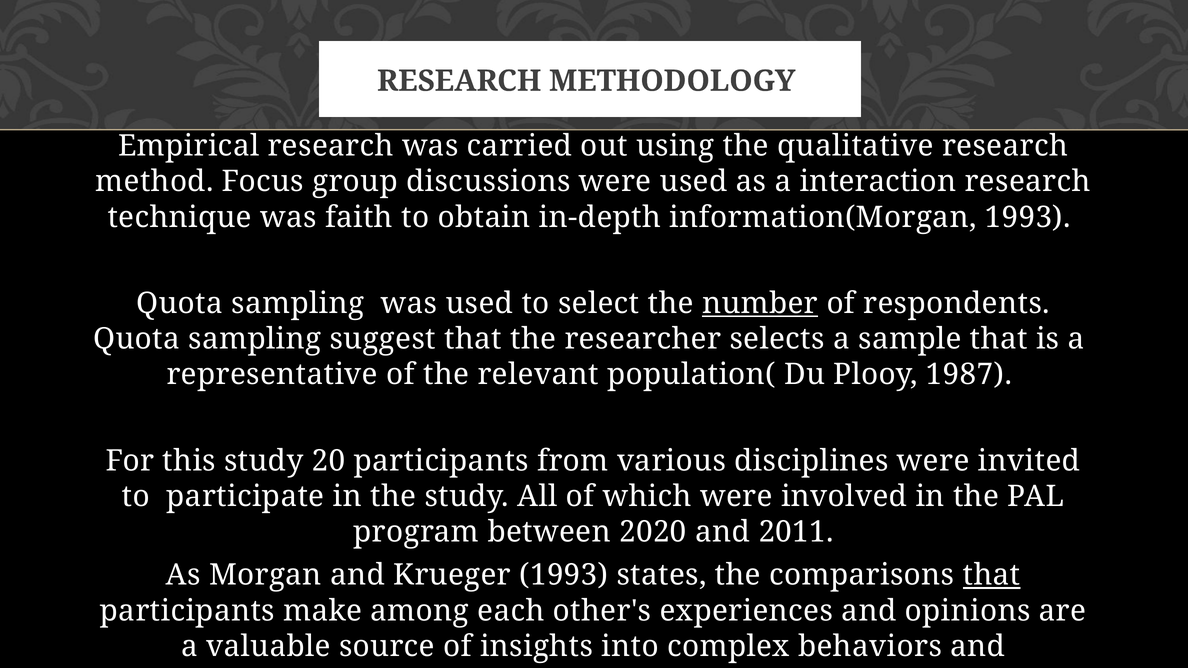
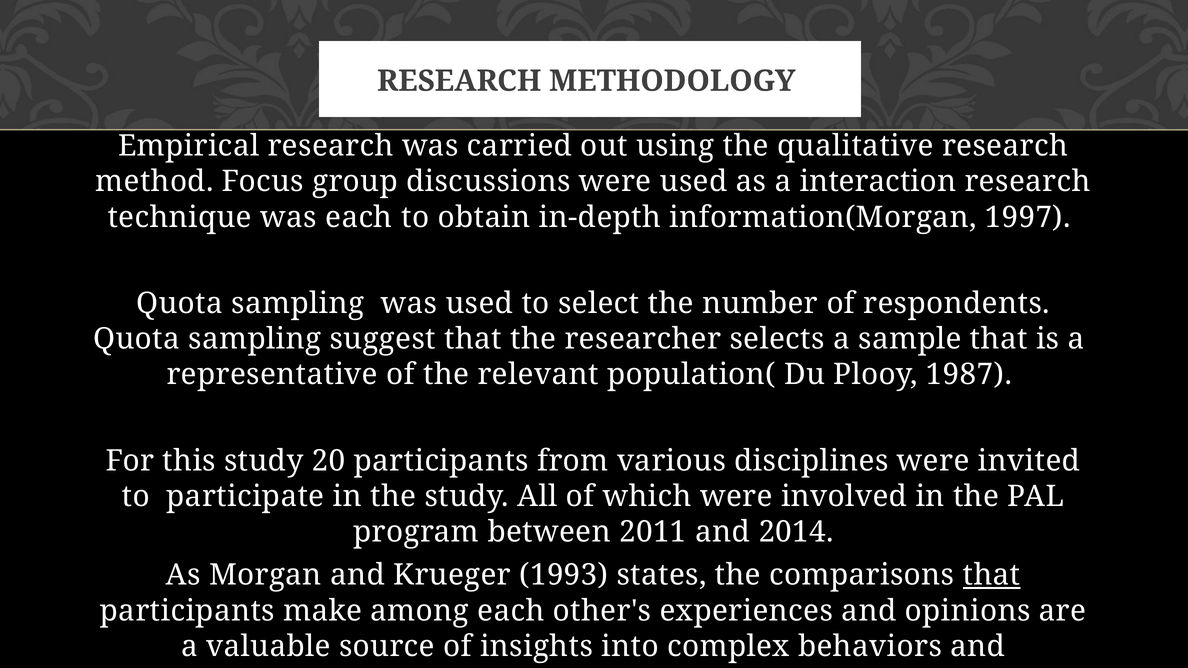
was faith: faith -> each (359, 217)
information(Morgan 1993: 1993 -> 1997 (1028, 217)
number underline: present -> none (760, 304)
2020: 2020 -> 2011 (653, 532)
2011: 2011 -> 2014 (796, 532)
